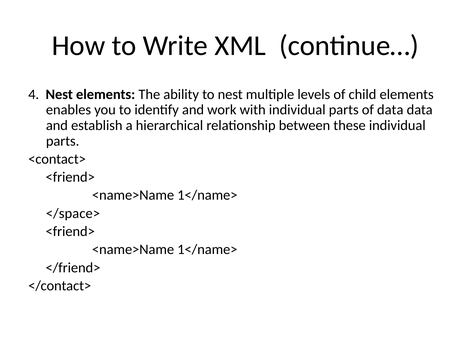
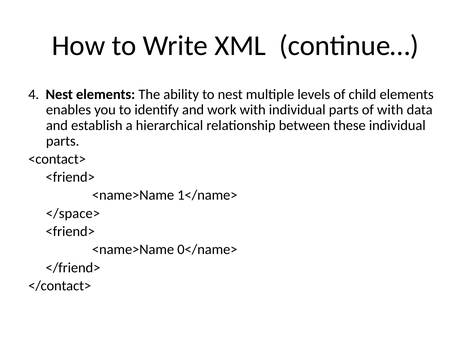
of data: data -> with (390, 110)
1</name>: 1</name> -> 0</name> (207, 250)
